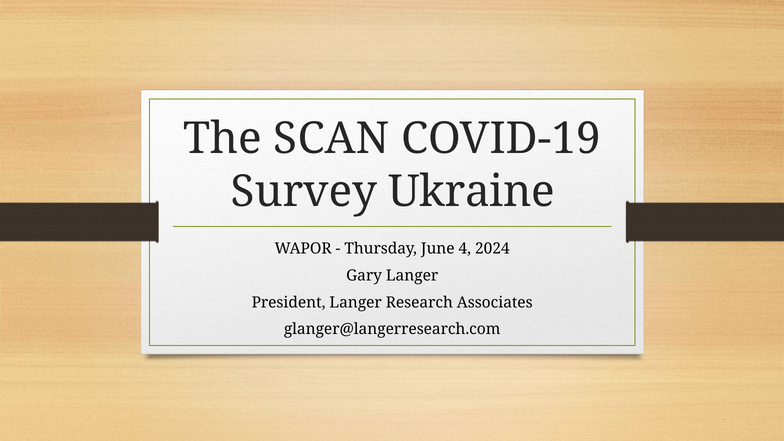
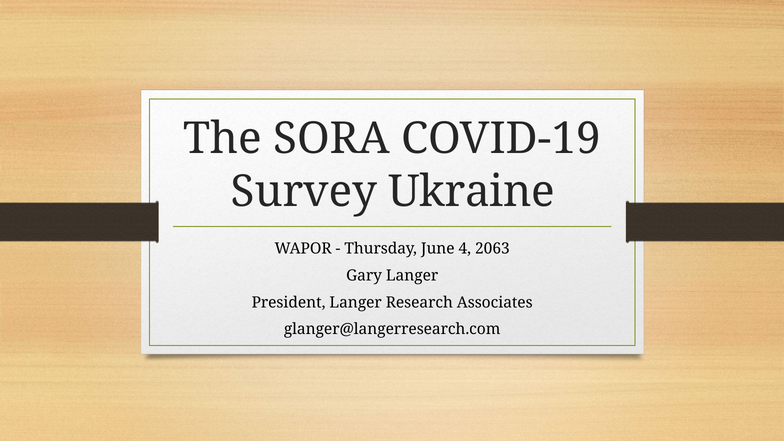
SCAN: SCAN -> SORA (332, 139)
2024: 2024 -> 2063 (492, 249)
